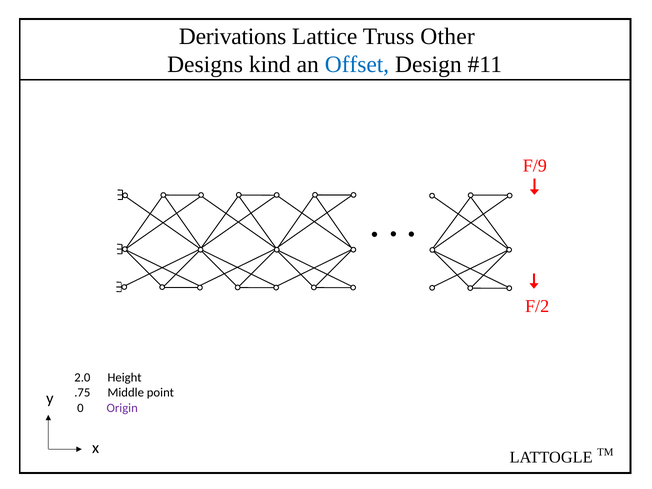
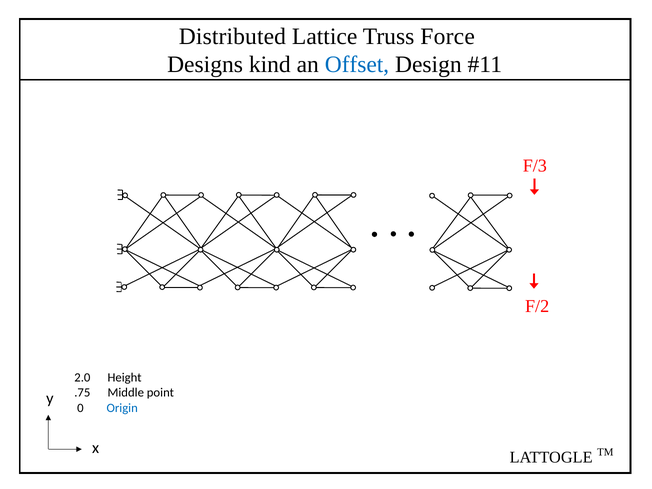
Derivations: Derivations -> Distributed (232, 36)
Other: Other -> Force (448, 36)
F/9: F/9 -> F/3 (535, 166)
Origin colour: purple -> blue (122, 408)
